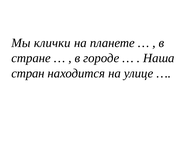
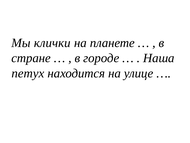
стран: стран -> петух (28, 73)
